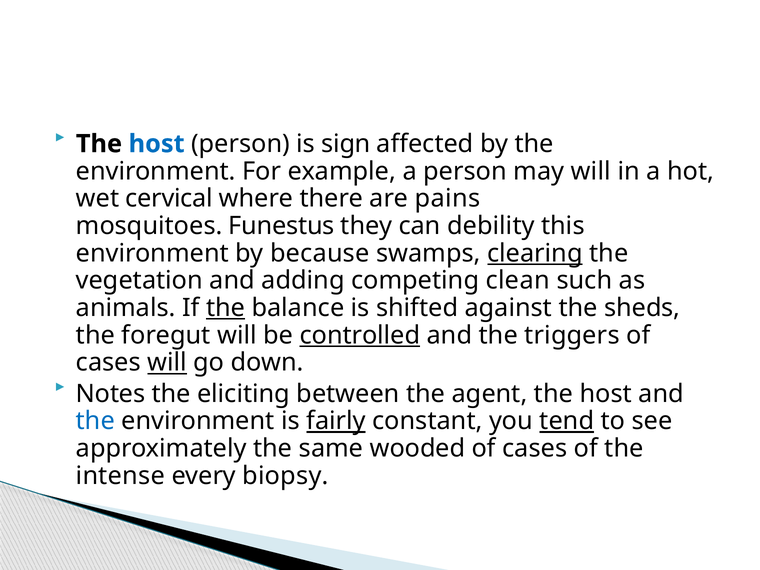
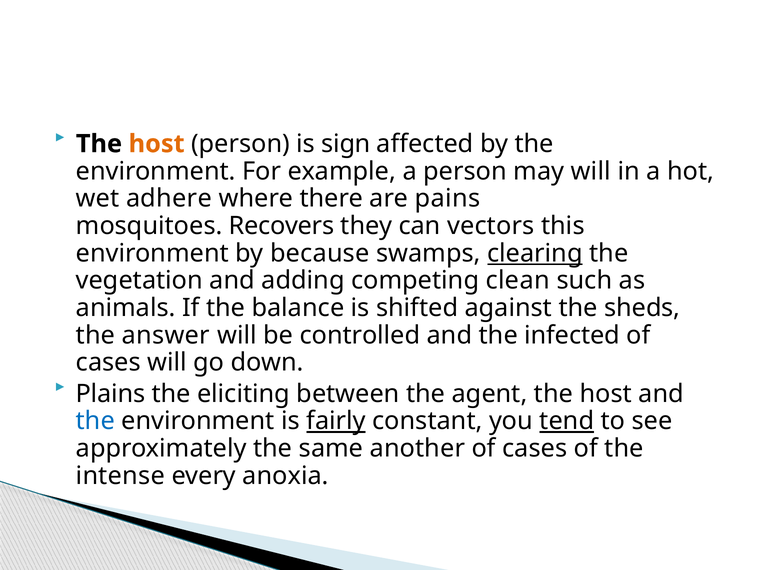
host colour: blue -> orange (157, 144)
cervical: cervical -> adhere (169, 199)
Funestus: Funestus -> Recovers (282, 226)
debility: debility -> vectors (491, 226)
the underline: present -> none (226, 308)
foregut: foregut -> answer (166, 335)
controlled underline: present -> none (360, 335)
triggers: triggers -> infected (572, 335)
will underline: present -> none (167, 363)
Notes: Notes -> Plains (111, 394)
wooded: wooded -> another (417, 448)
biopsy: biopsy -> anoxia (286, 476)
